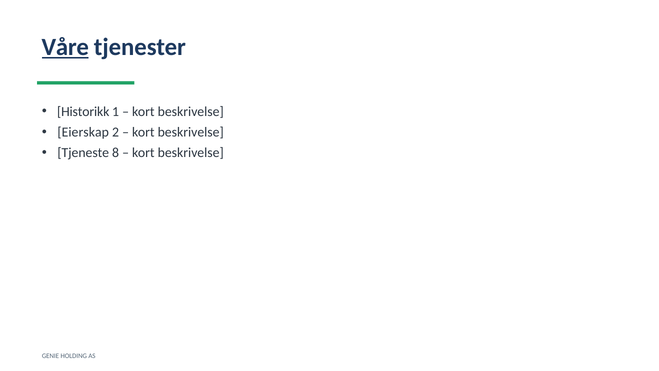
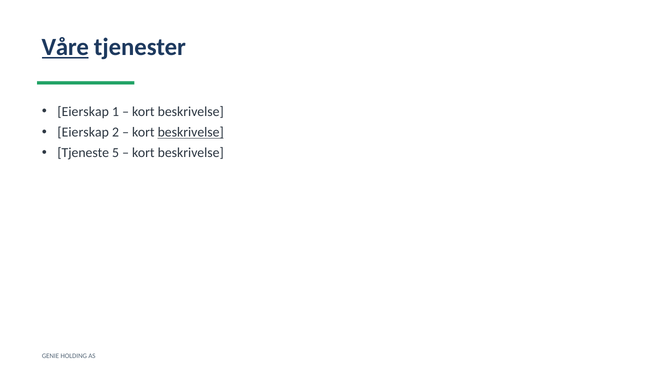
Historikk: Historikk -> Eierskap (83, 112)
beskrivelse underline: none -> present (191, 132)
8: 8 -> 5 (116, 153)
